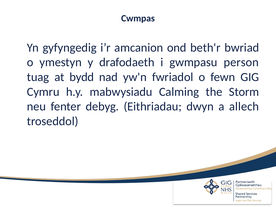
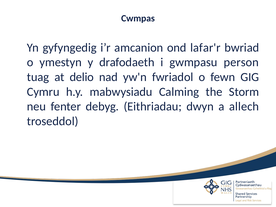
beth'r: beth'r -> lafar'r (205, 48)
bydd: bydd -> delio (82, 77)
